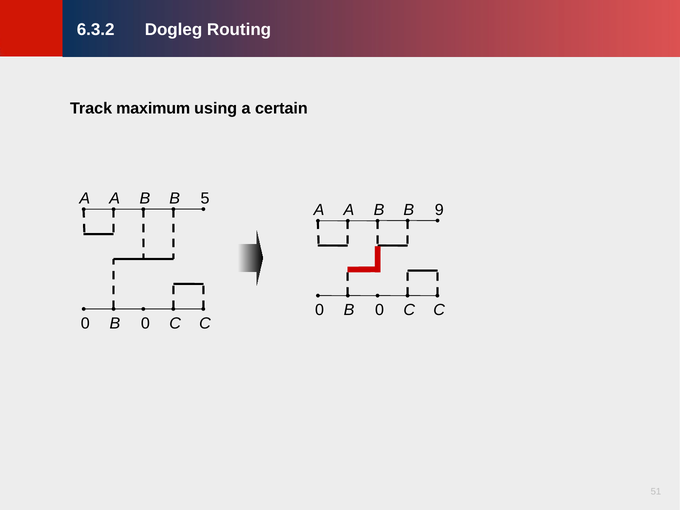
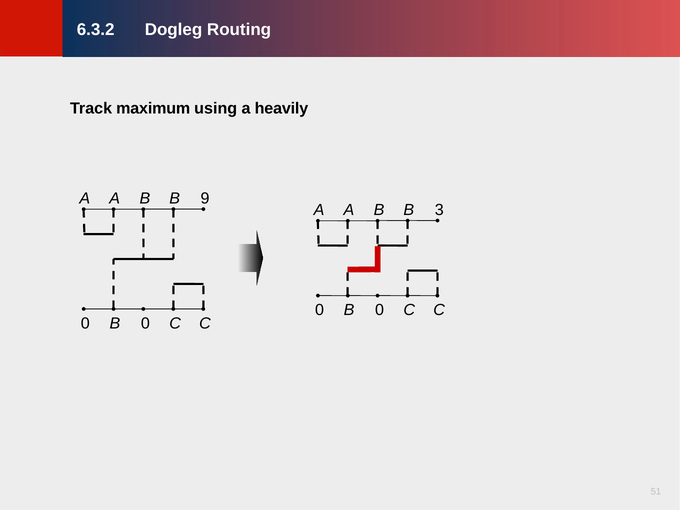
certain: certain -> heavily (281, 108)
5: 5 -> 9 (205, 198)
9: 9 -> 3 (439, 210)
